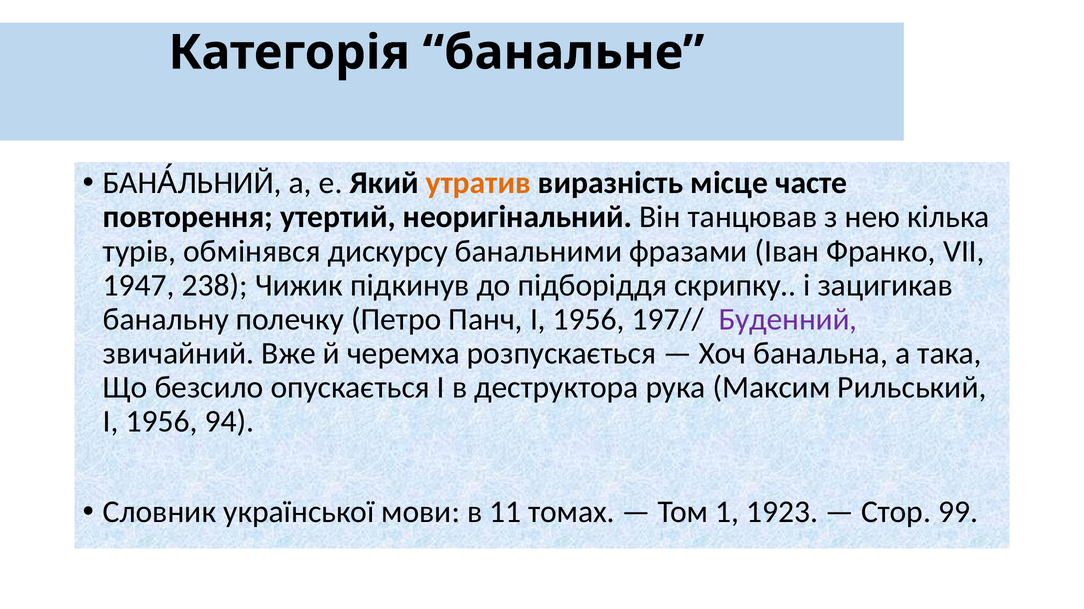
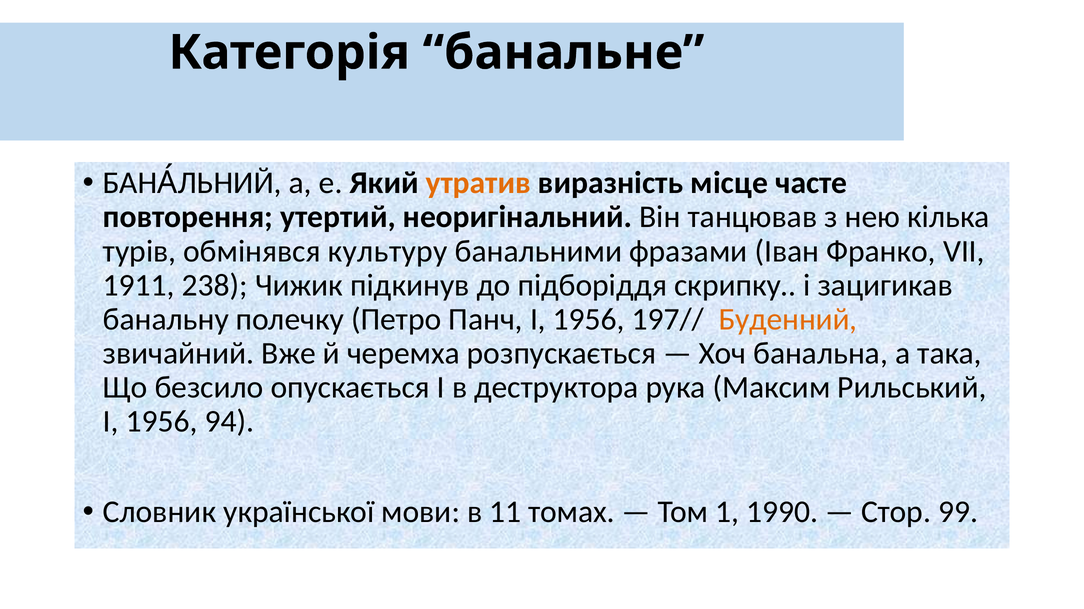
дискурсу: дискурсу -> культуру (388, 251)
1947: 1947 -> 1911 (139, 285)
Буденний colour: purple -> orange (788, 320)
1923: 1923 -> 1990 (782, 513)
